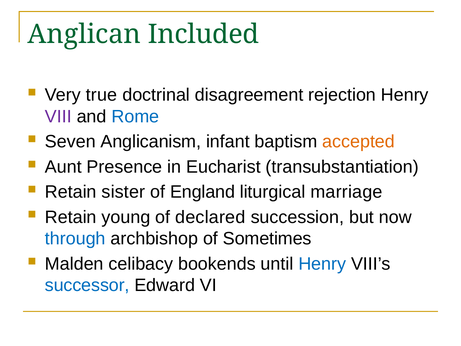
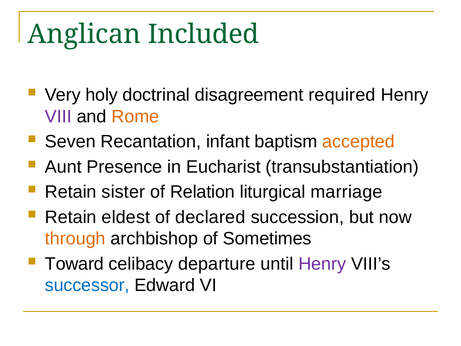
true: true -> holy (102, 95)
rejection: rejection -> required (342, 95)
Rome colour: blue -> orange (135, 117)
Anglicanism: Anglicanism -> Recantation (151, 142)
England: England -> Relation (203, 192)
young: young -> eldest (126, 217)
through colour: blue -> orange (75, 239)
Malden: Malden -> Toward (74, 264)
bookends: bookends -> departure (217, 264)
Henry colour: blue -> purple (322, 264)
